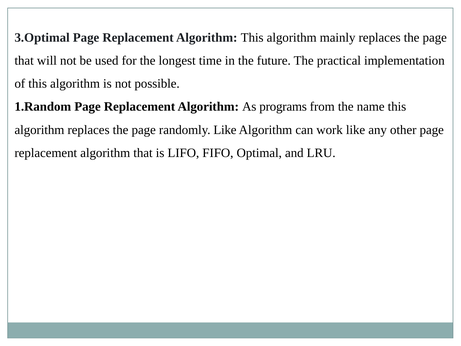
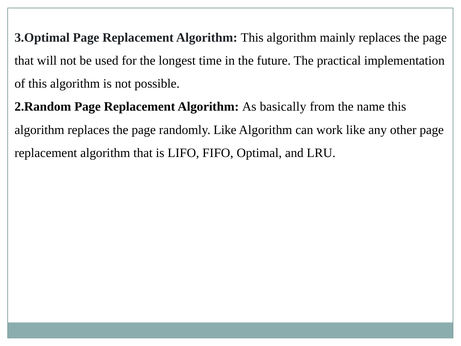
1.Random: 1.Random -> 2.Random (43, 107)
programs: programs -> basically (283, 107)
